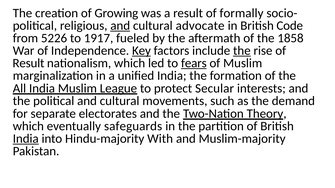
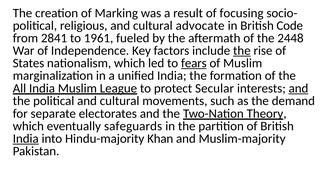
Growing: Growing -> Marking (116, 13)
formally: formally -> focusing (242, 13)
and underline: present -> none (120, 26)
5226: 5226 -> 2841 (54, 38)
1917: 1917 -> 1961 (99, 38)
1858: 1858 -> 2448 (290, 38)
Key underline: present -> none (141, 51)
Result: Result -> States (28, 63)
and underline: none -> present (298, 89)
With: With -> Khan (160, 139)
